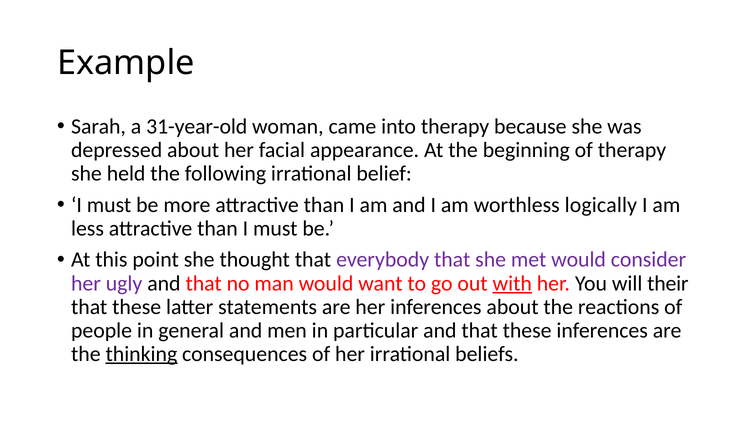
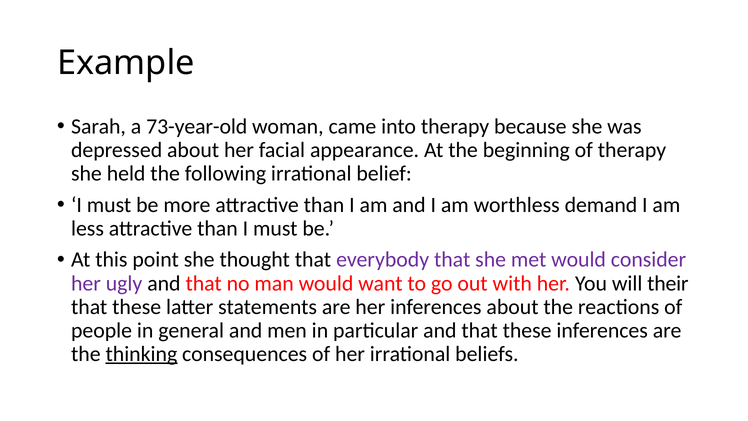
31-year-old: 31-year-old -> 73-year-old (197, 126)
logically: logically -> demand (601, 205)
with underline: present -> none (512, 283)
